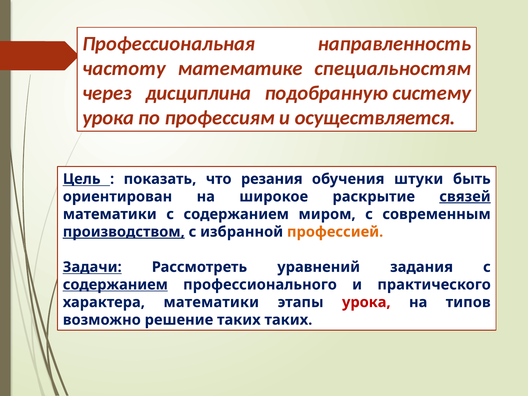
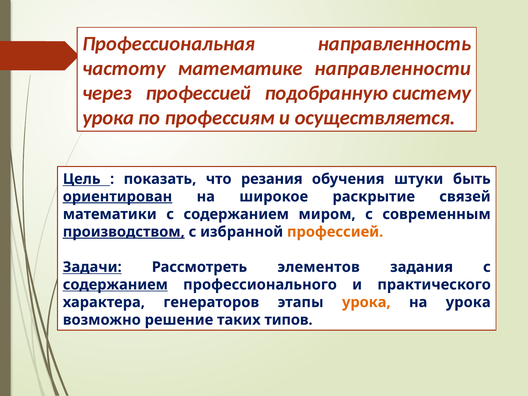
специальностям: специальностям -> направленности (393, 68)
через дисциплина: дисциплина -> профессией (198, 93)
ориентирован underline: none -> present (118, 197)
связей underline: present -> none (465, 197)
уравнений: уравнений -> элементов (319, 267)
характера математики: математики -> генераторов (211, 302)
урока colour: red -> orange (366, 302)
на типов: типов -> урока (468, 302)
таких таких: таких -> типов (289, 320)
